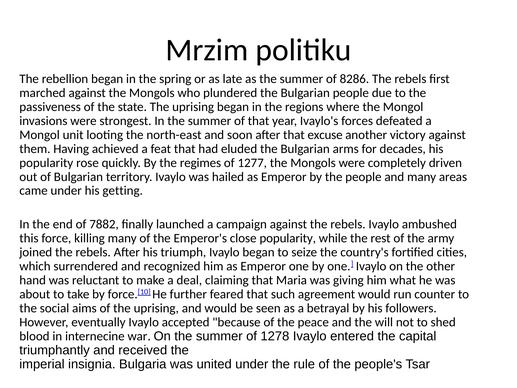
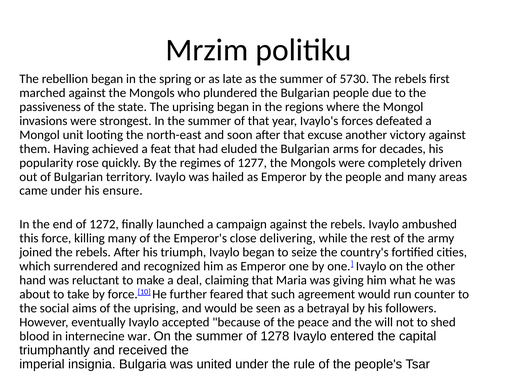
8286: 8286 -> 5730 (354, 79)
getting: getting -> ensure (123, 191)
7882: 7882 -> 1272 (104, 224)
close popularity: popularity -> delivering (288, 238)
